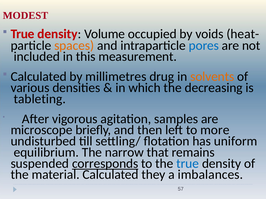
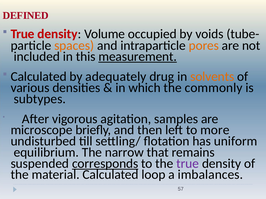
MODEST: MODEST -> DEFINED (26, 16)
heat-: heat- -> tube- (243, 34)
pores colour: blue -> orange (204, 46)
measurement underline: none -> present (138, 57)
millimetres: millimetres -> adequately (116, 77)
decreasing: decreasing -> commonly (214, 88)
tableting: tableting -> subtypes (40, 99)
true colour: blue -> purple (188, 164)
they: they -> loop (153, 175)
